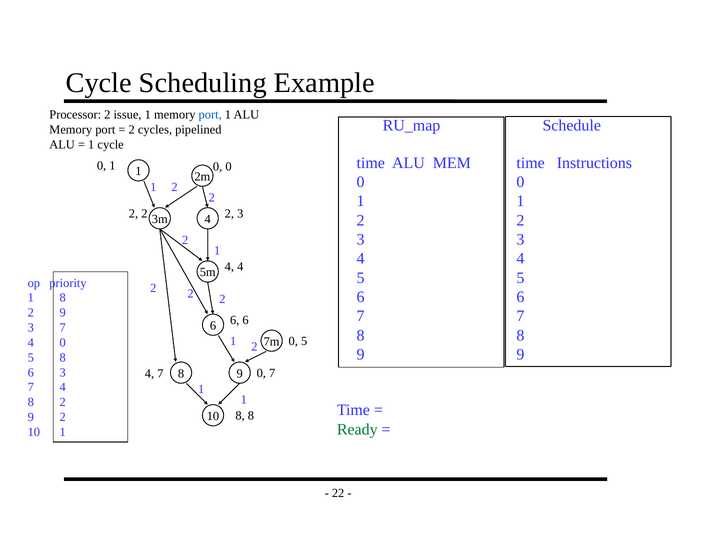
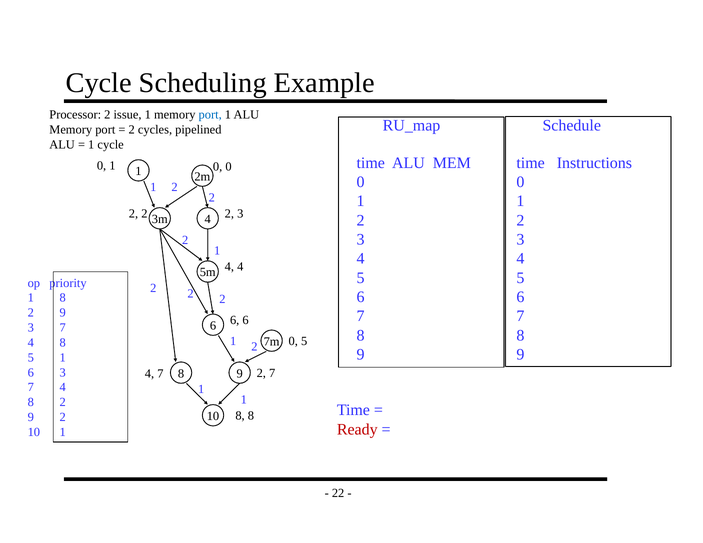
0: 0 -> 8 (63, 343)
8: 8 -> 1 (63, 358)
7 0: 0 -> 2 (261, 373)
Ready colour: green -> red (357, 429)
